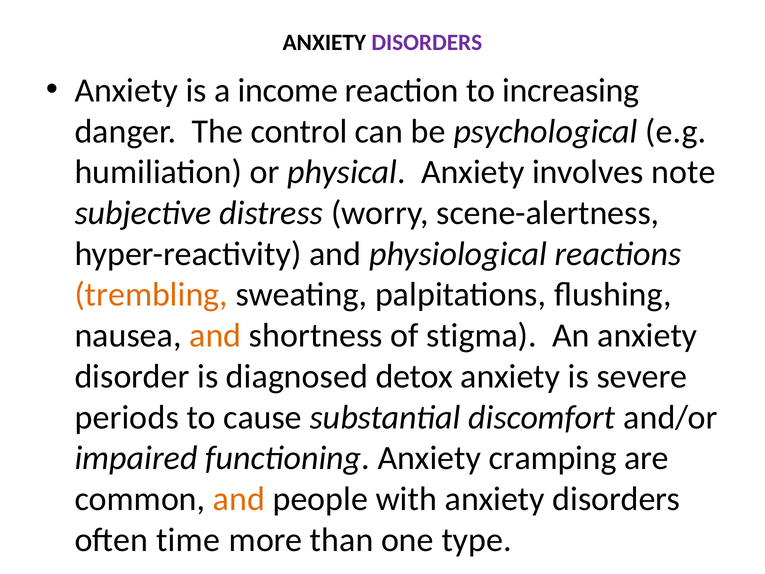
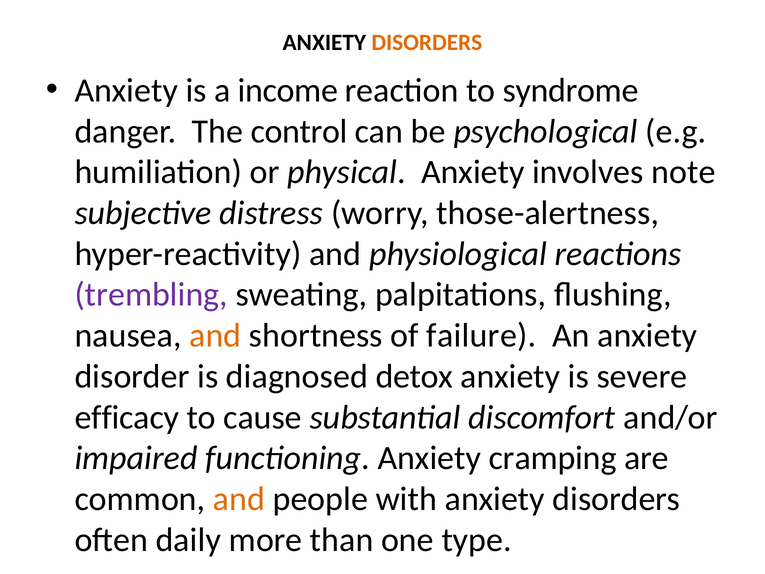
DISORDERS colour: purple -> orange (427, 42)
increasing: increasing -> syndrome (571, 90)
scene-alertness: scene-alertness -> those-alertness (548, 213)
trembling colour: orange -> purple (151, 295)
stigma: stigma -> failure (481, 335)
periods: periods -> efficacy (127, 417)
time: time -> daily (188, 540)
